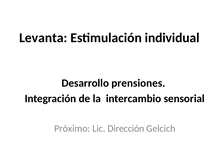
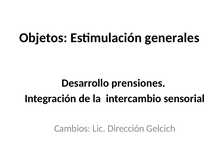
Levanta: Levanta -> Objetos (43, 38)
individual: individual -> generales (172, 38)
Próximo: Próximo -> Cambios (72, 128)
